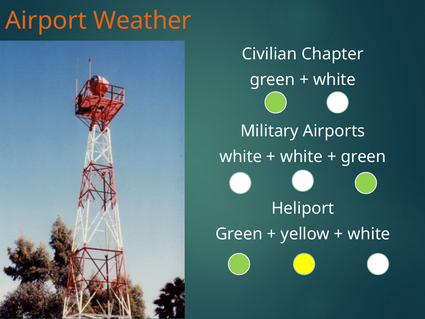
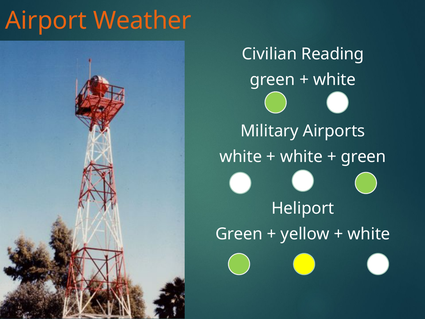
Chapter: Chapter -> Reading (333, 54)
